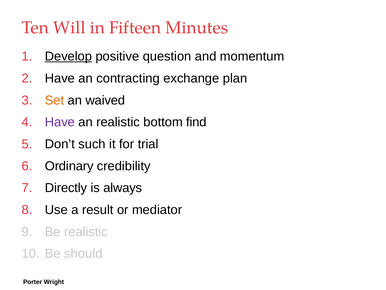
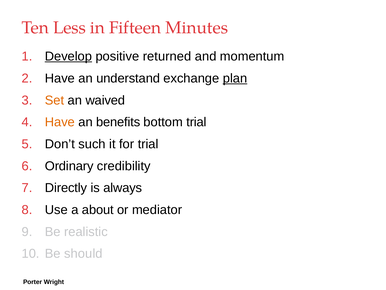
Will: Will -> Less (69, 28)
question: question -> returned (167, 56)
contracting: contracting -> understand (128, 78)
plan underline: none -> present (235, 78)
Have colour: purple -> orange (60, 122)
an realistic: realistic -> benefits (118, 122)
bottom find: find -> trial (196, 122)
result: result -> about (98, 210)
